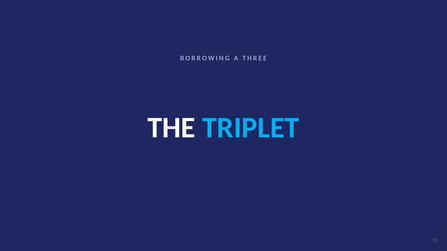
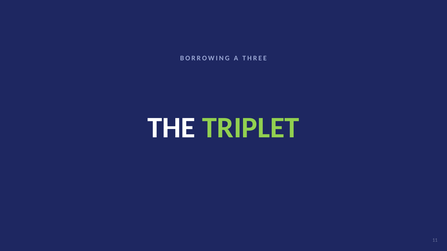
TRIPLET colour: light blue -> light green (251, 128)
